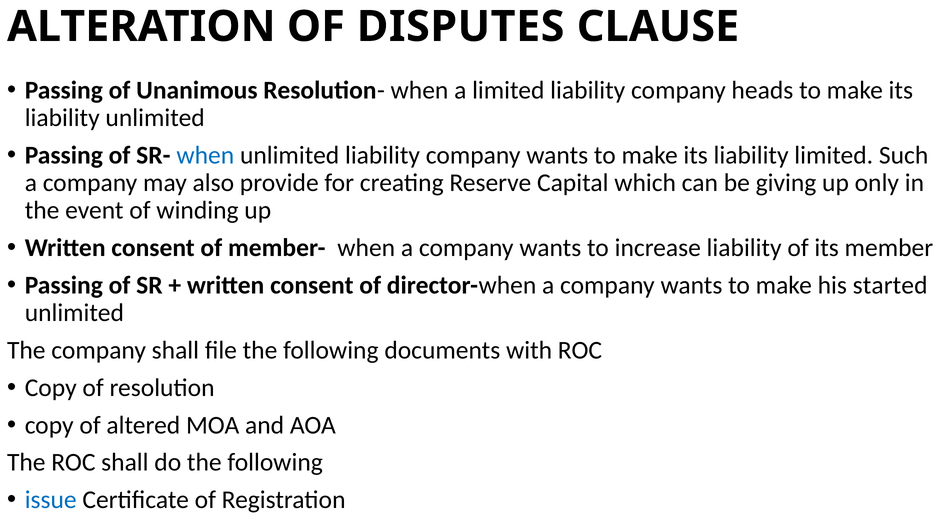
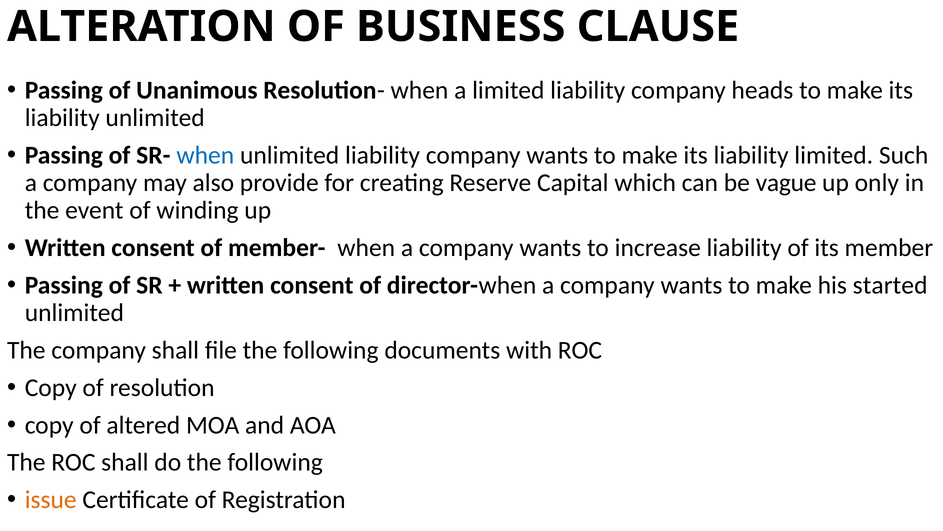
DISPUTES: DISPUTES -> BUSINESS (461, 27)
giving: giving -> vague (786, 183)
issue colour: blue -> orange (51, 499)
